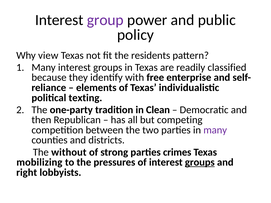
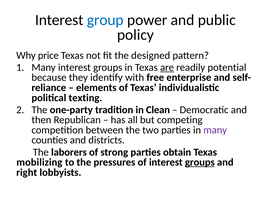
group colour: purple -> blue (105, 20)
view: view -> price (48, 55)
residents: residents -> designed (151, 55)
are underline: none -> present (167, 67)
classified: classified -> potential (227, 67)
without: without -> laborers (69, 152)
crimes: crimes -> obtain (177, 152)
